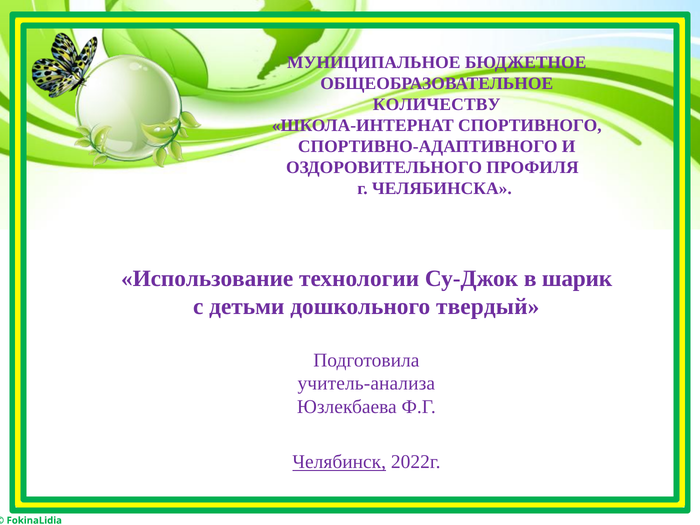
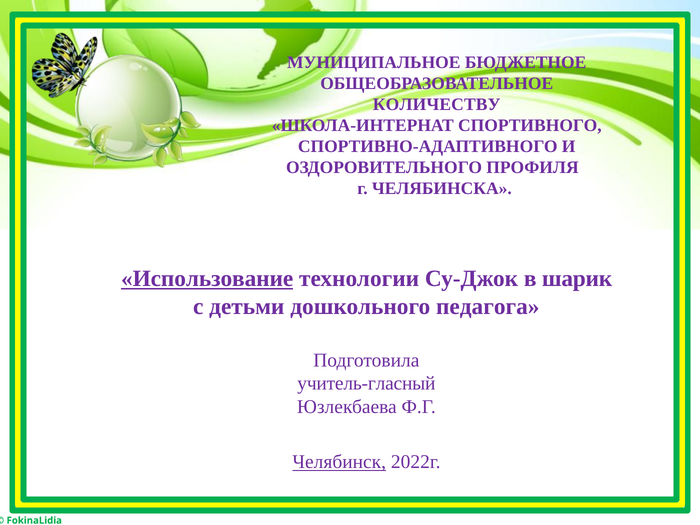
Использование underline: none -> present (207, 279)
твердый: твердый -> педагога (488, 307)
учитель-анализа: учитель-анализа -> учитель-гласный (366, 383)
